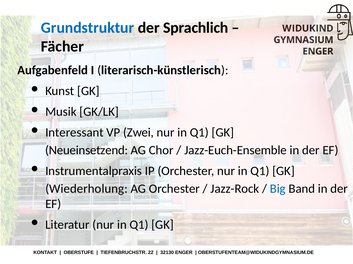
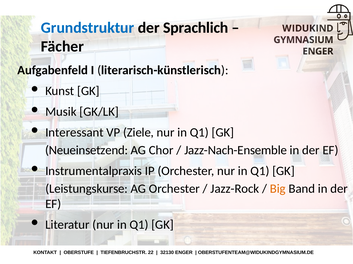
Zwei: Zwei -> Ziele (139, 133)
Jazz-Euch-Ensemble: Jazz-Euch-Ensemble -> Jazz-Nach-Ensemble (236, 151)
Wiederholung: Wiederholung -> Leistungskurse (87, 189)
Big colour: blue -> orange (278, 189)
